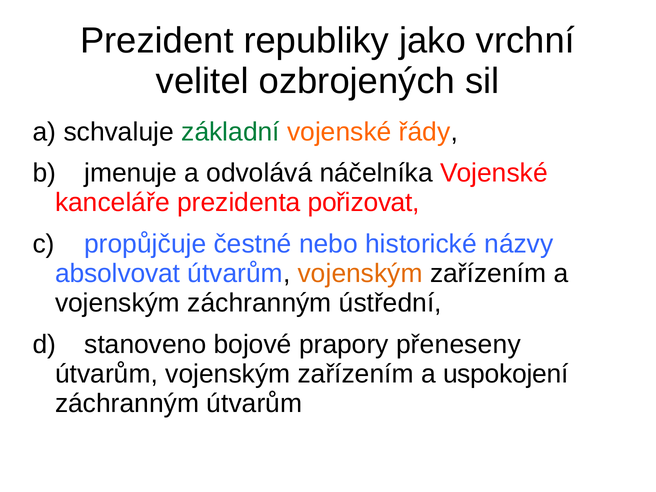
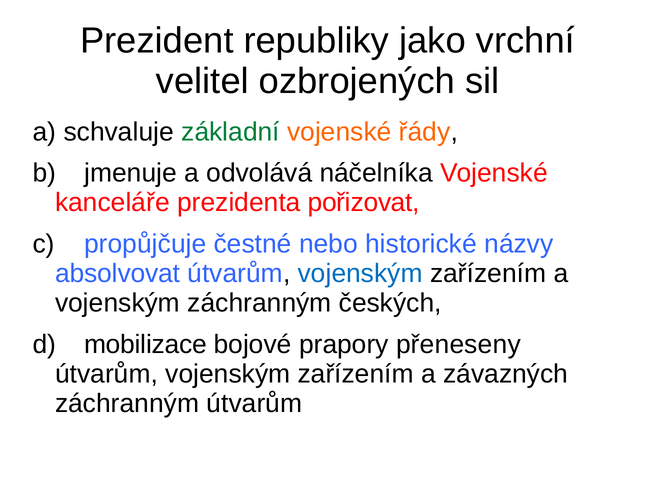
vojenským colour: orange -> blue (360, 273)
ústřední: ústřední -> českých (390, 303)
stanoveno: stanoveno -> mobilizace (145, 344)
uspokojení: uspokojení -> závazných (506, 374)
